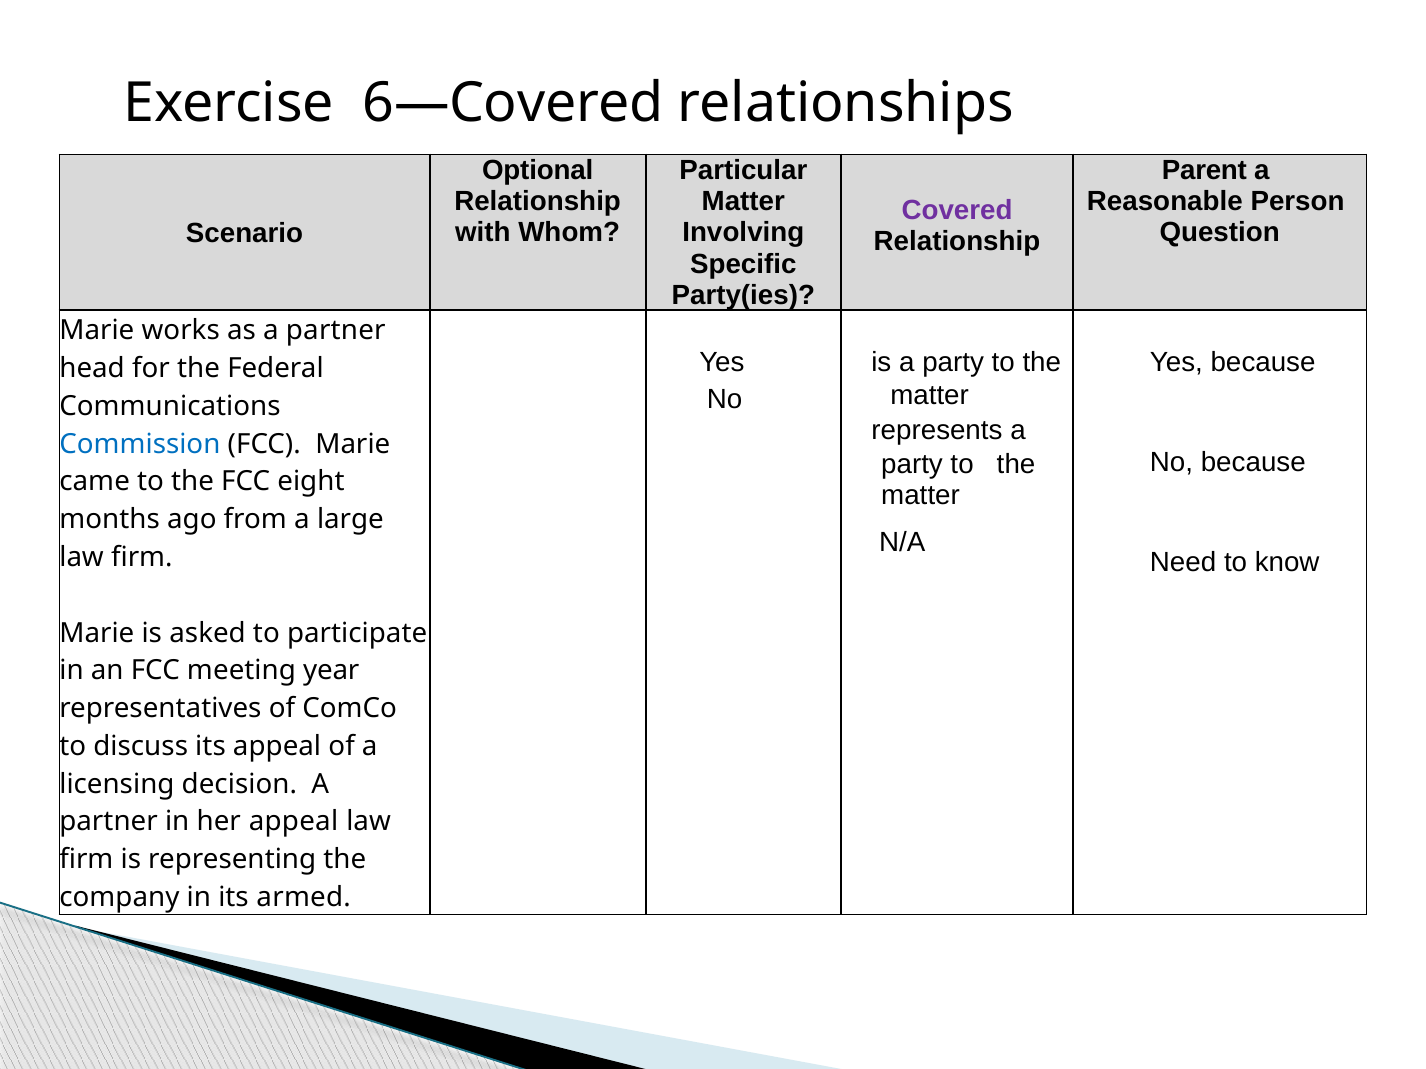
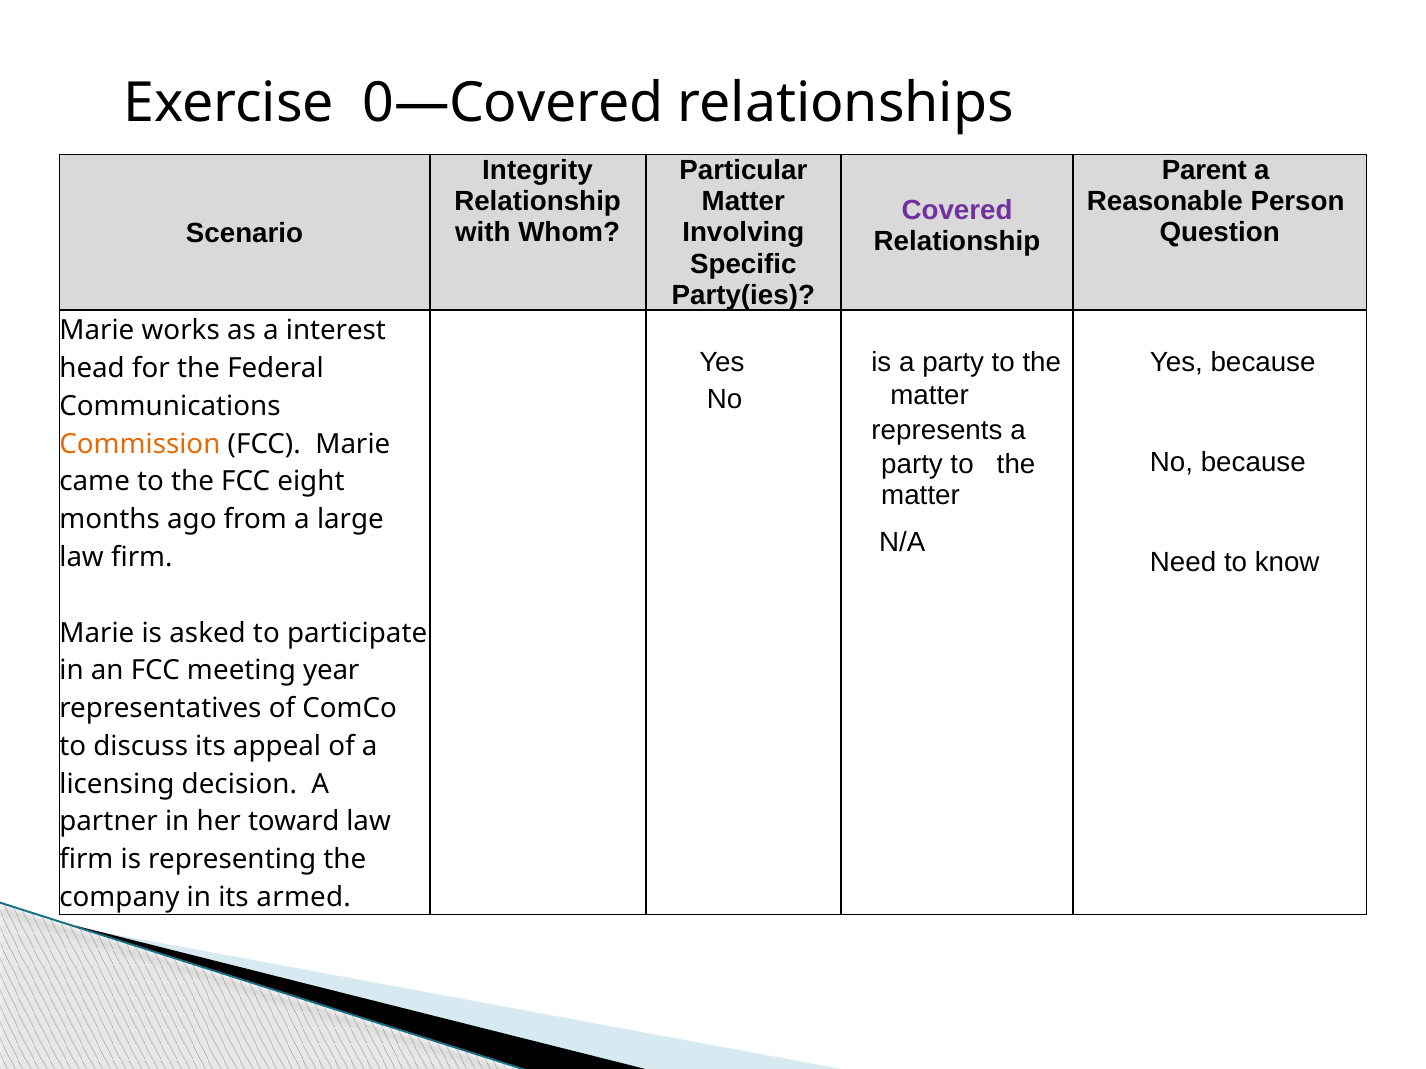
6—Covered: 6—Covered -> 0—Covered (513, 104)
Optional: Optional -> Integrity (537, 171)
as a partner: partner -> interest (336, 331)
Commission colour: blue -> orange (140, 444)
her appeal: appeal -> toward (294, 822)
